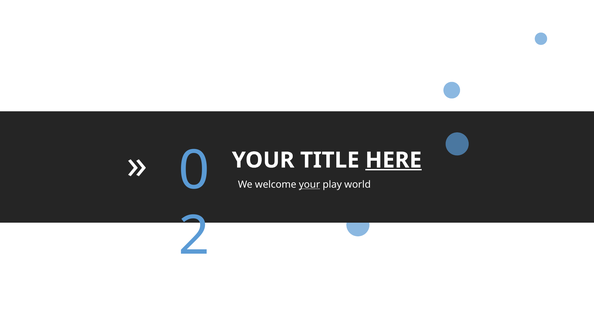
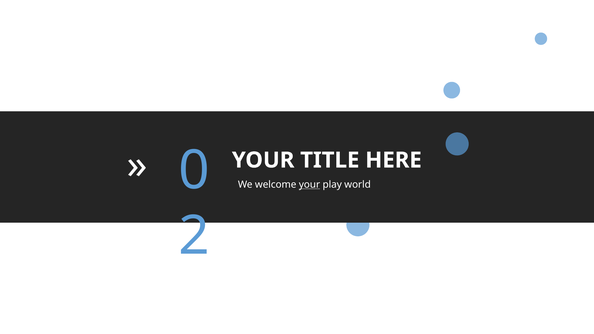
HERE underline: present -> none (394, 160)
